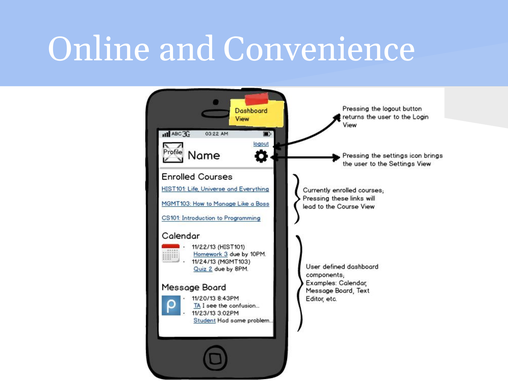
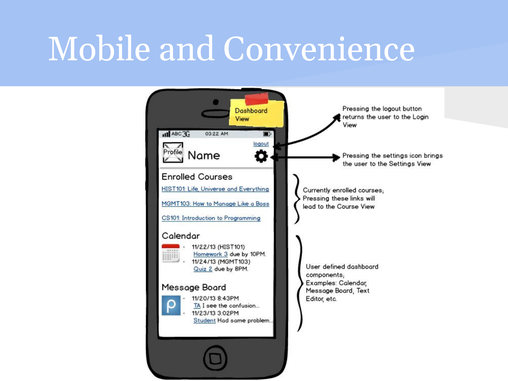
Online: Online -> Mobile (99, 49)
